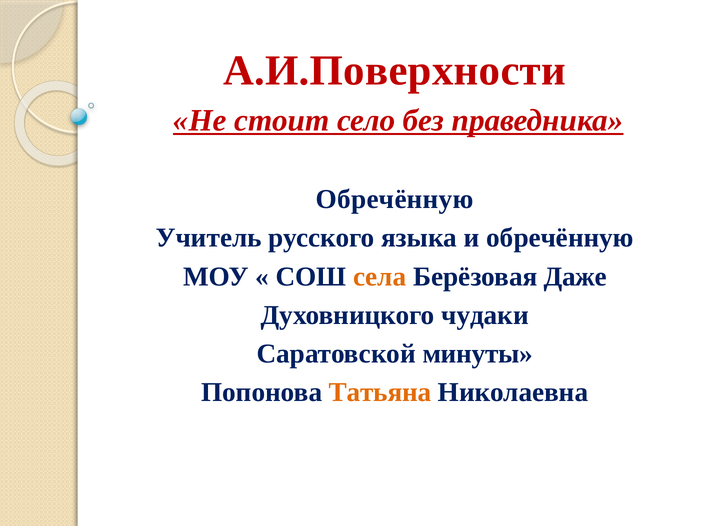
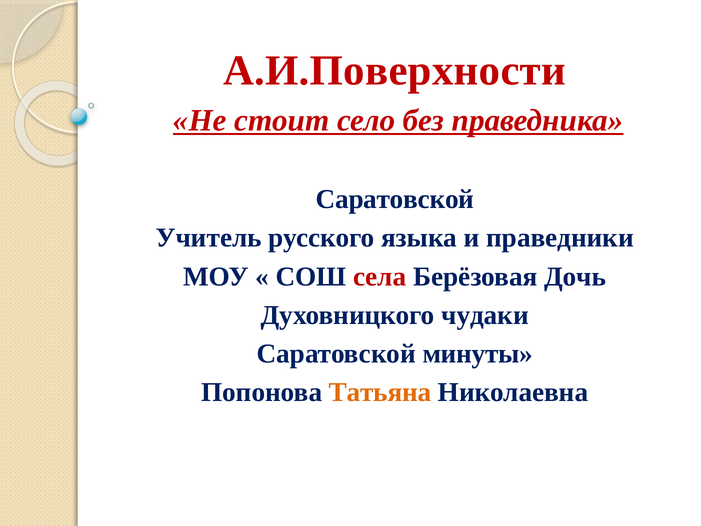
Обречённую: Обречённую -> Саратовской (395, 199)
и обречённую: обречённую -> праведники (560, 238)
села colour: orange -> red (380, 276)
Даже: Даже -> Дочь (575, 276)
